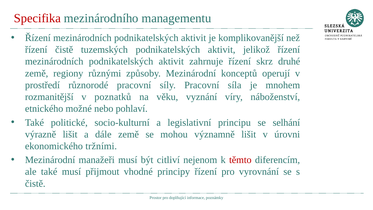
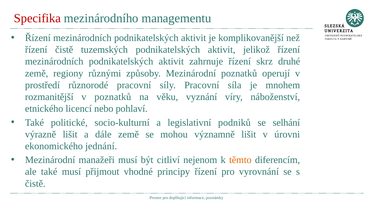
Mezinárodní konceptů: konceptů -> poznatků (239, 73)
možné: možné -> licencí (79, 109)
principu: principu -> podniků (234, 122)
tržními: tržními -> jednání (101, 146)
těmto colour: red -> orange (240, 160)
